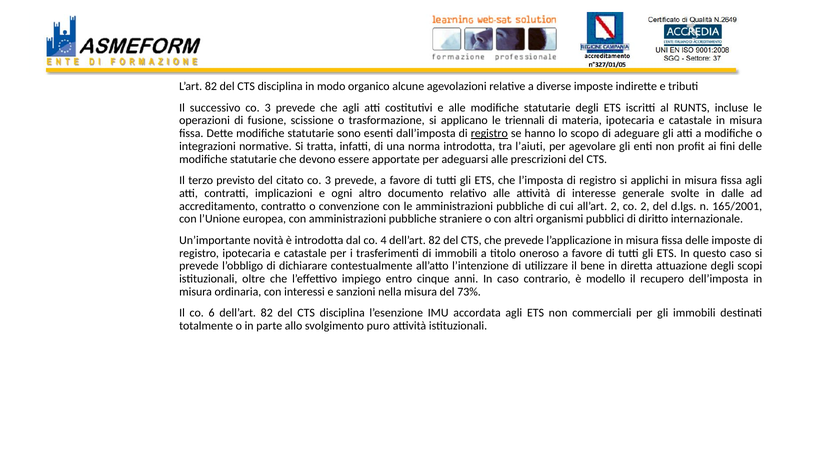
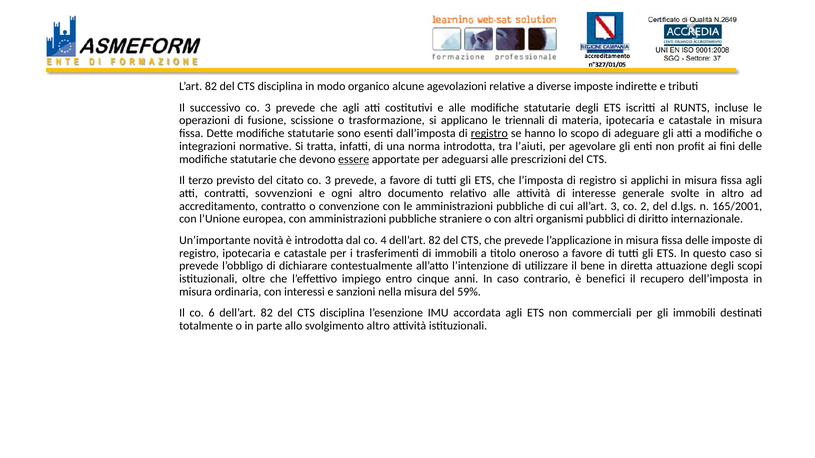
essere underline: none -> present (354, 159)
implicazioni: implicazioni -> sovvenzioni (284, 193)
in dalle: dalle -> altro (733, 193)
all’art 2: 2 -> 3 (615, 206)
modello: modello -> benefici (606, 279)
73%: 73% -> 59% (469, 292)
svolgimento puro: puro -> altro (378, 326)
